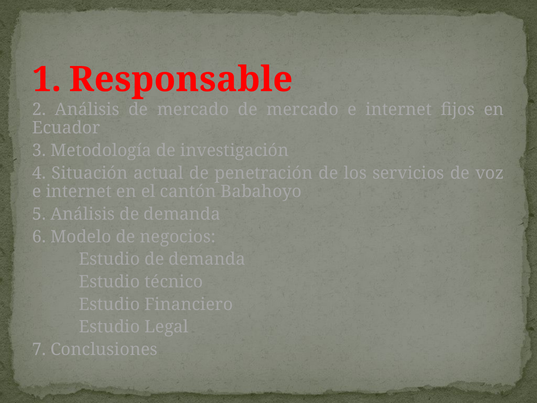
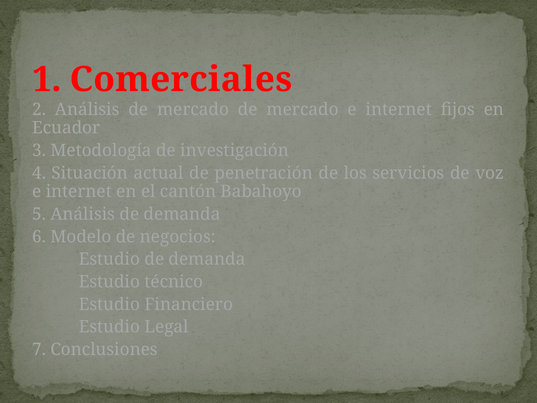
Responsable: Responsable -> Comerciales (181, 79)
